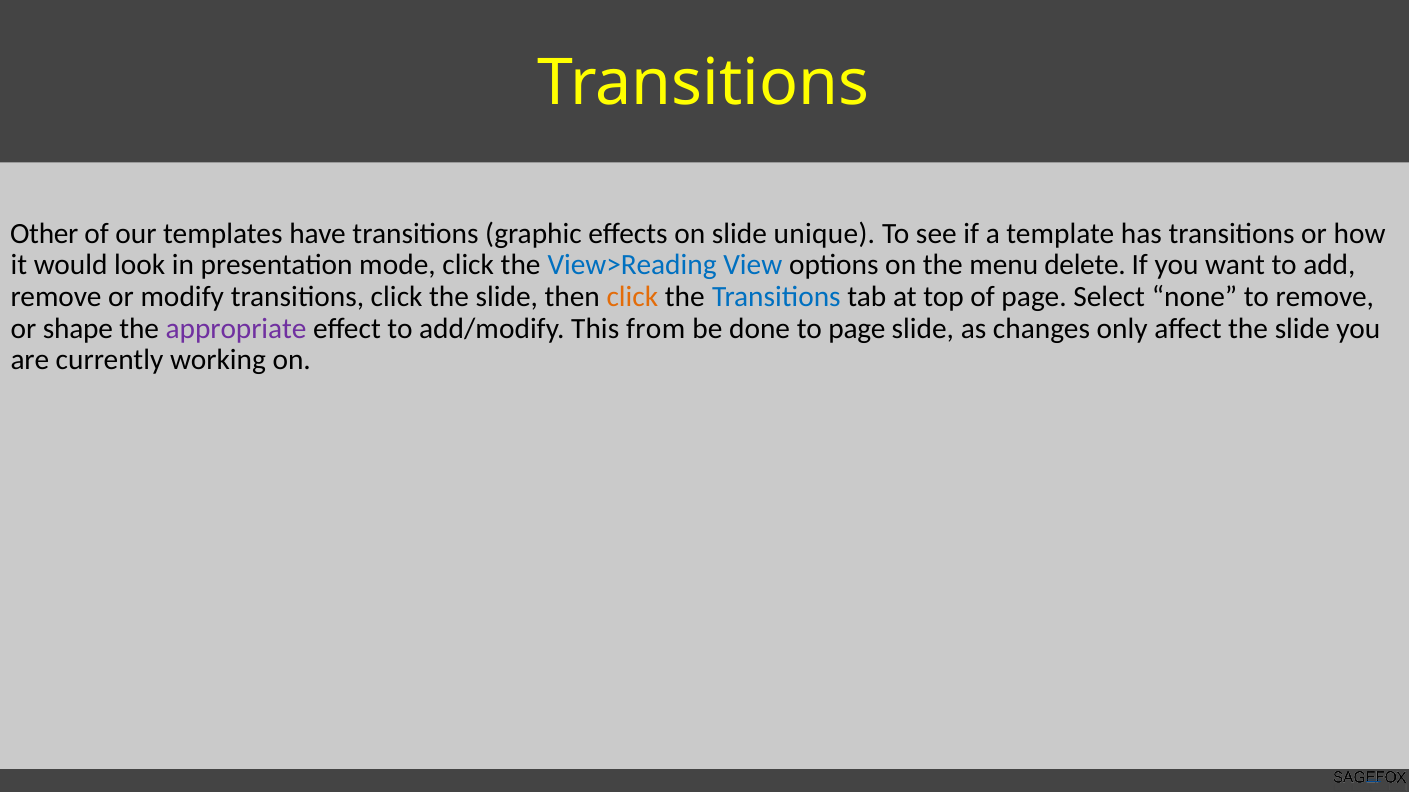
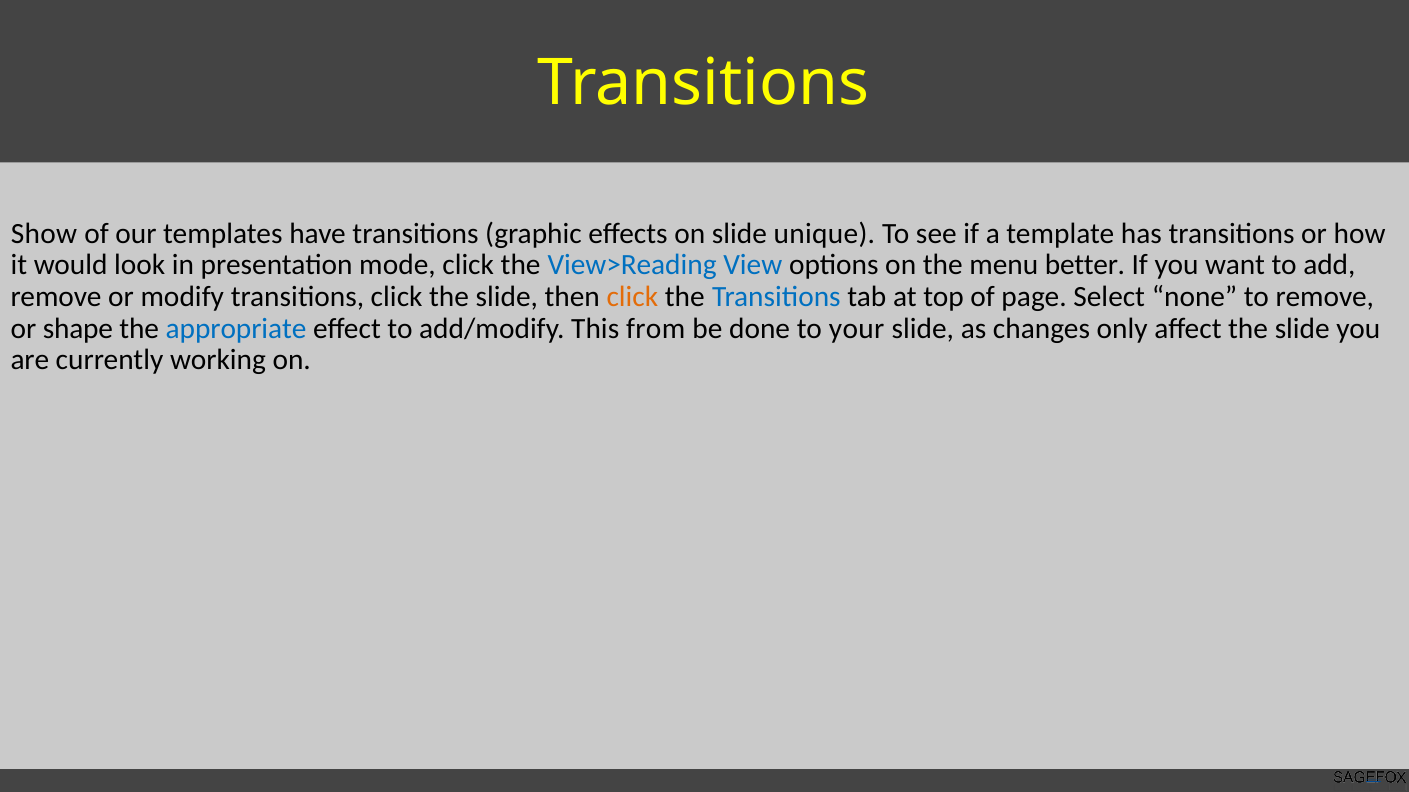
Other: Other -> Show (44, 233)
delete: delete -> better (1085, 265)
appropriate colour: purple -> blue (236, 329)
to page: page -> your (857, 329)
